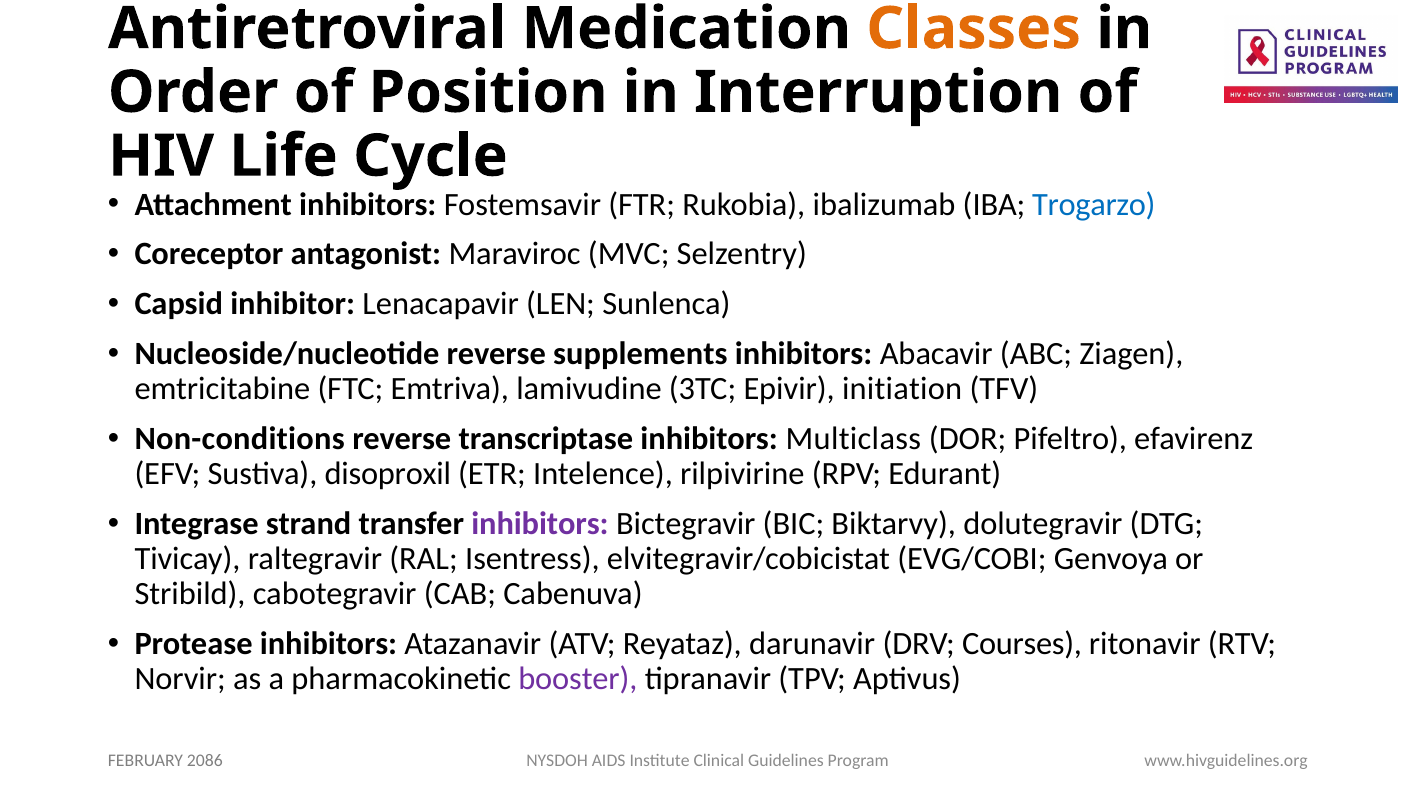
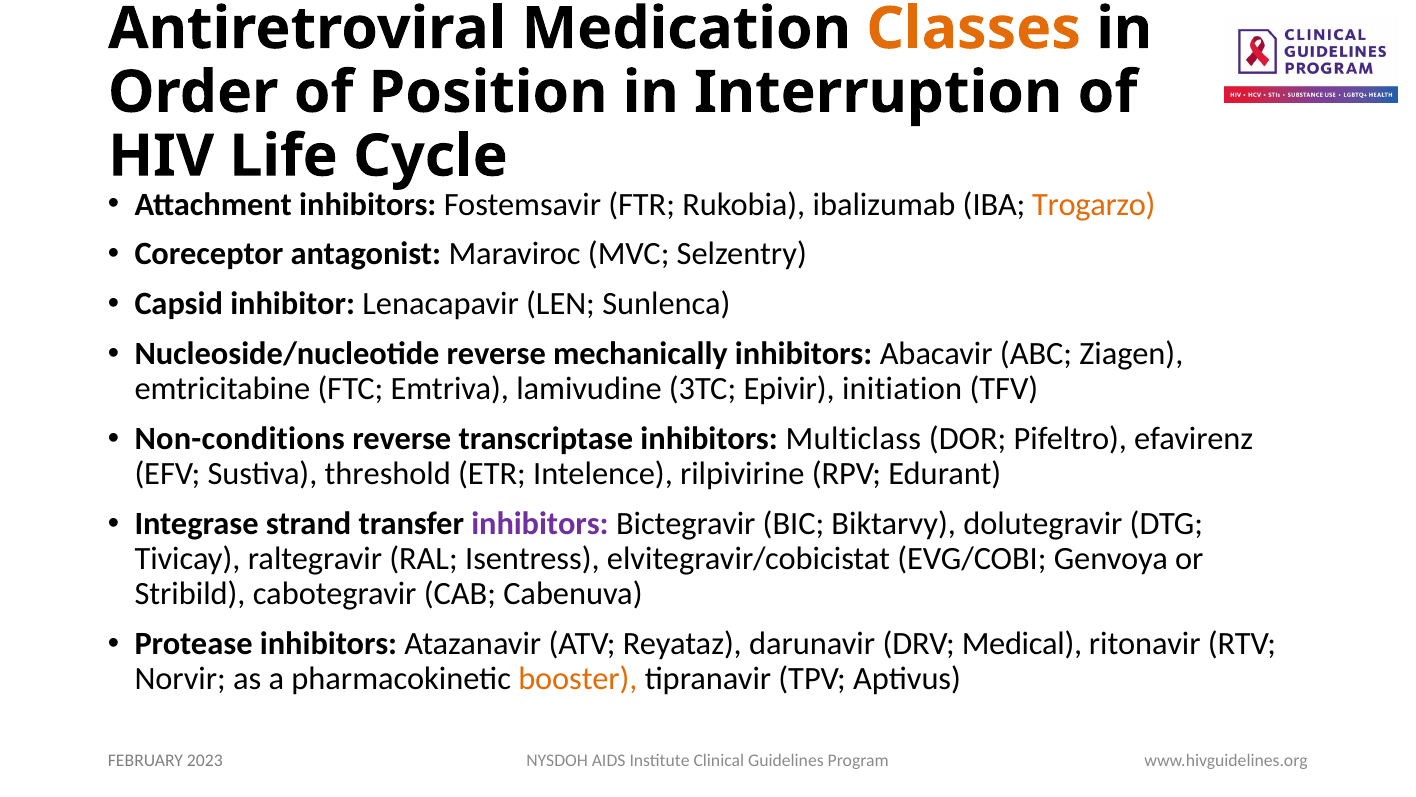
Trogarzo colour: blue -> orange (1094, 204)
supplements: supplements -> mechanically (640, 354)
disoproxil: disoproxil -> threshold (388, 474)
Courses: Courses -> Medical (1022, 643)
booster colour: purple -> orange (578, 678)
2086: 2086 -> 2023 (205, 761)
